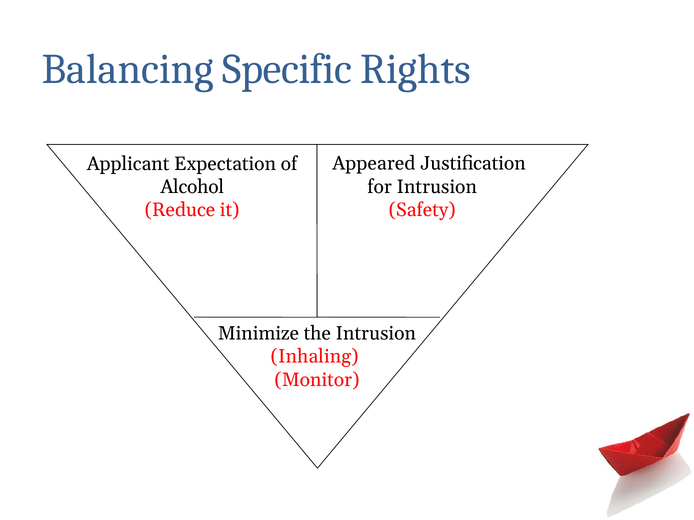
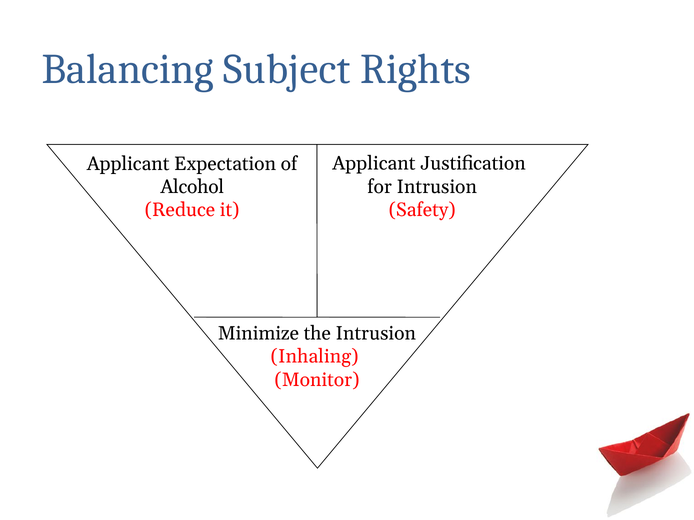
Specific: Specific -> Subject (287, 69)
Appeared: Appeared -> Applicant (374, 164)
